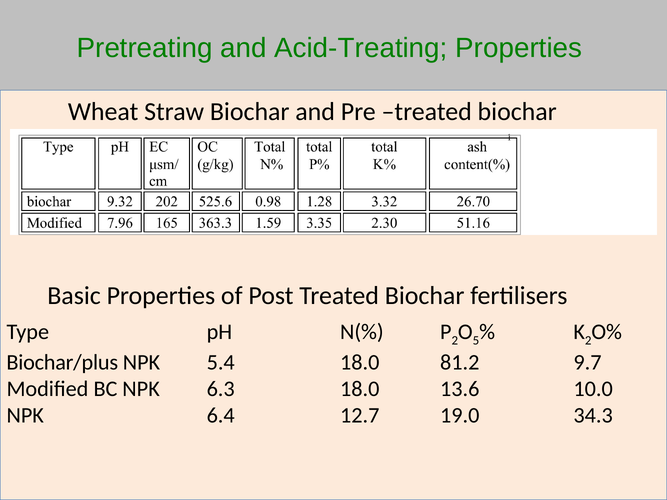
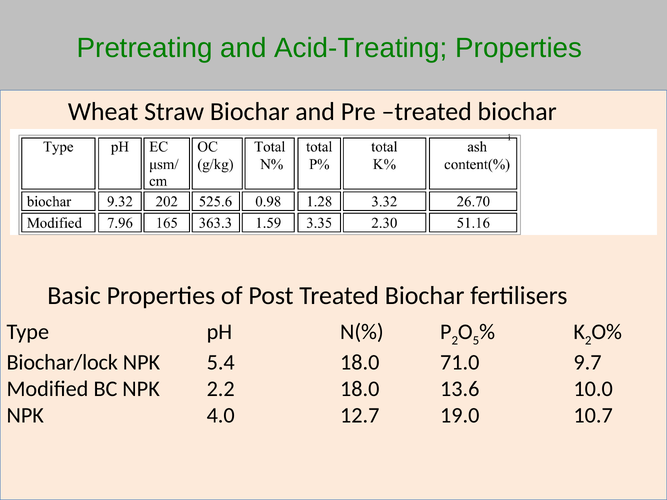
Biochar/plus: Biochar/plus -> Biochar/lock (62, 362)
81.2: 81.2 -> 71.0 (460, 362)
6.3: 6.3 -> 2.2 (221, 389)
6.4: 6.4 -> 4.0 (221, 416)
34.3: 34.3 -> 10.7 (593, 416)
